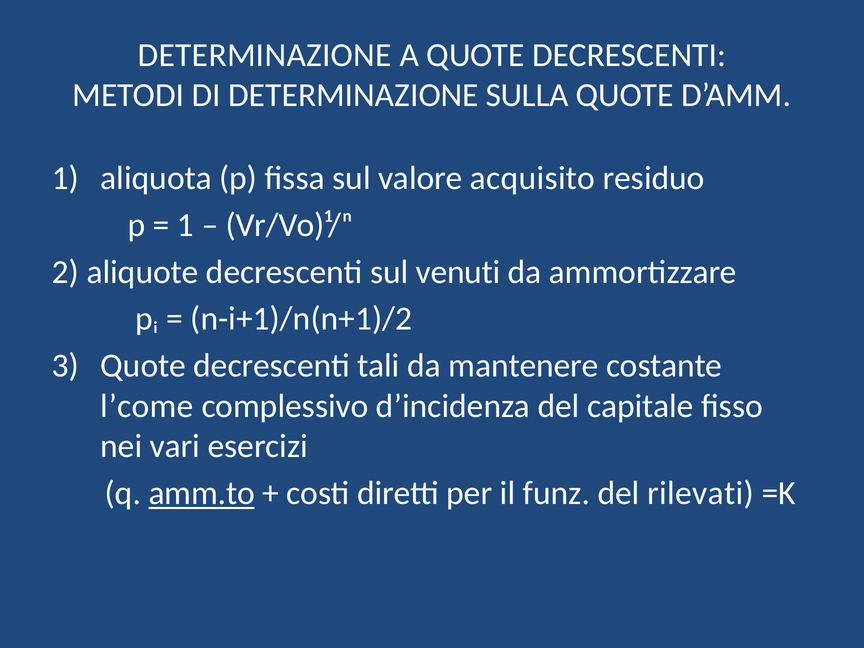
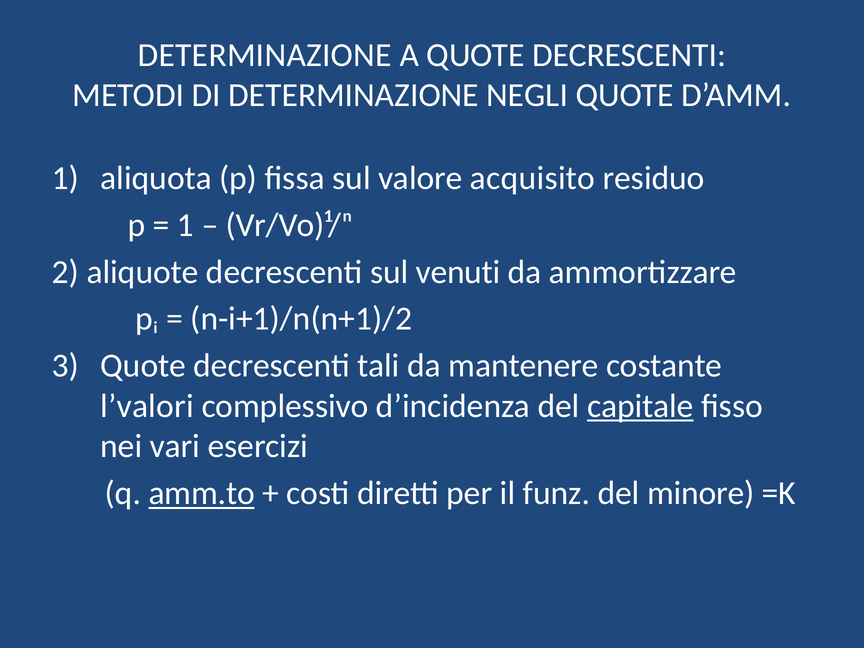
SULLA: SULLA -> NEGLI (527, 95)
l’come: l’come -> l’valori (147, 406)
capitale underline: none -> present (640, 406)
rilevati: rilevati -> minore (701, 493)
